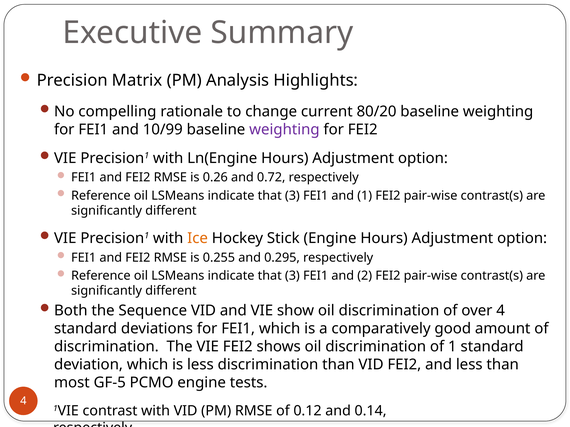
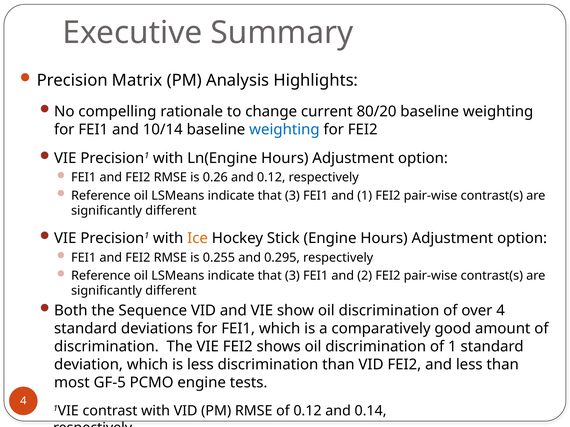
10/99: 10/99 -> 10/14 (163, 130)
weighting colour: purple -> blue (284, 130)
and 0.72: 0.72 -> 0.12 (271, 178)
